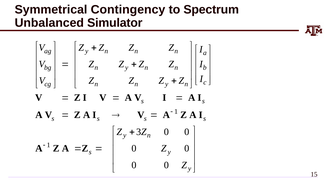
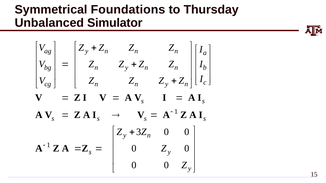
Contingency: Contingency -> Foundations (128, 10)
Spectrum: Spectrum -> Thursday (211, 10)
